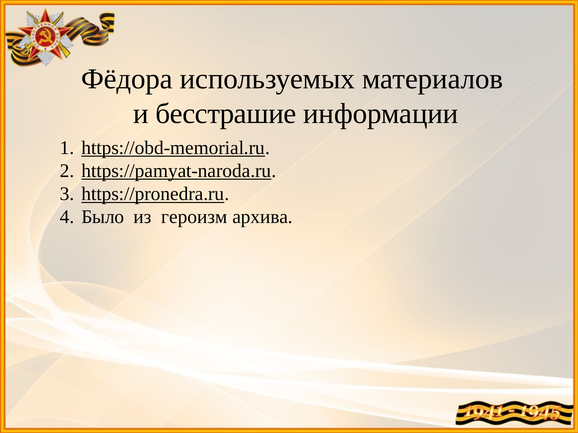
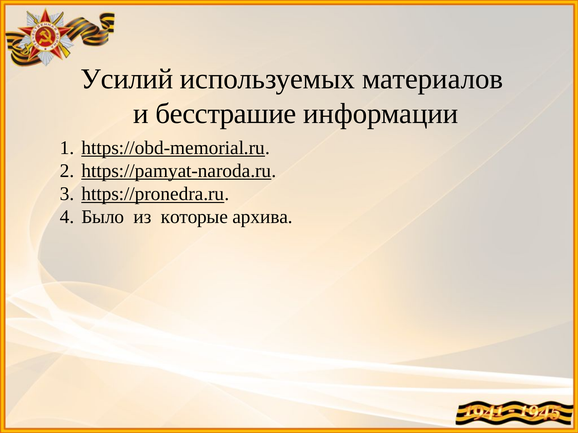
Фёдора: Фёдора -> Усилий (127, 79)
героизм: героизм -> которые (194, 217)
